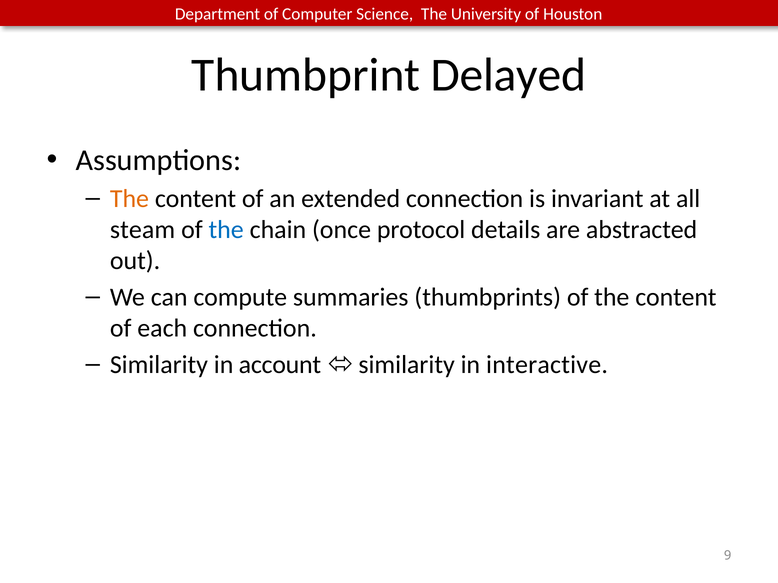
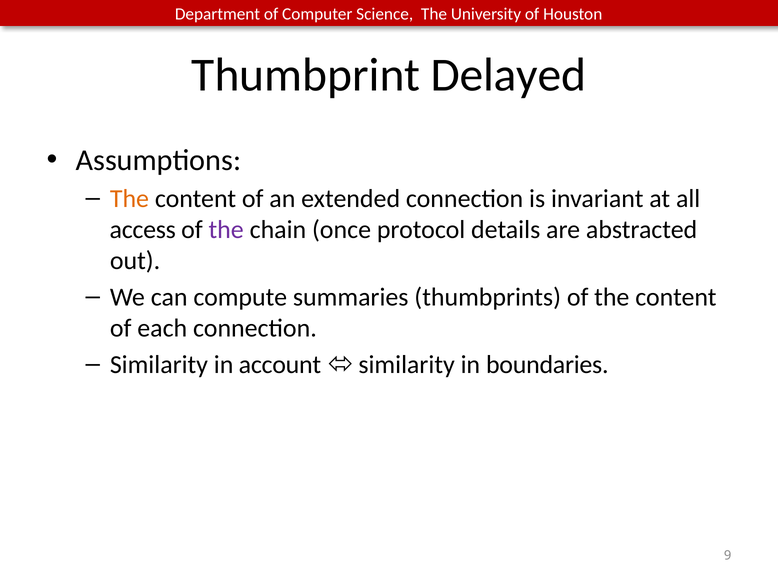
steam: steam -> access (143, 230)
the colour: blue -> purple (226, 230)
interactive: interactive -> boundaries (547, 365)
